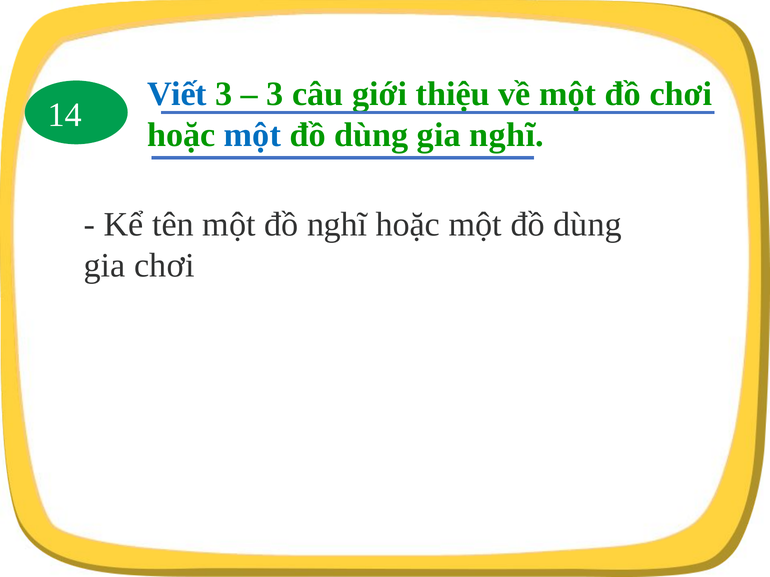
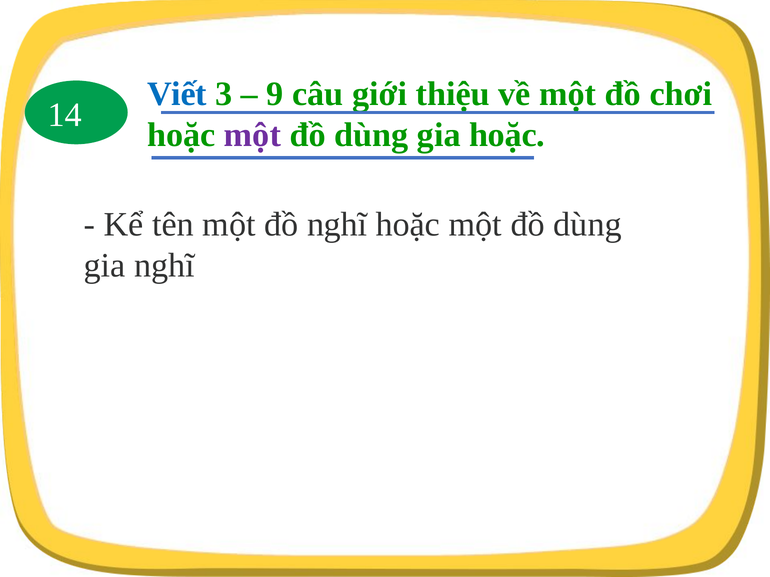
3: 3 -> 9 (275, 94)
một colour: blue -> purple (252, 135)
gia nghĩ: nghĩ -> hoặc (507, 135)
gia chơi: chơi -> nghĩ (164, 266)
